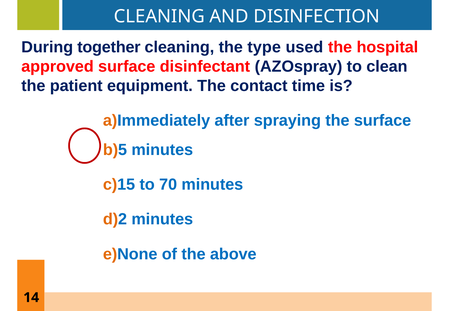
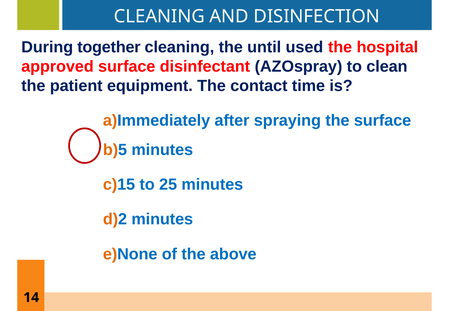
type: type -> until (264, 47)
70: 70 -> 25 (168, 184)
